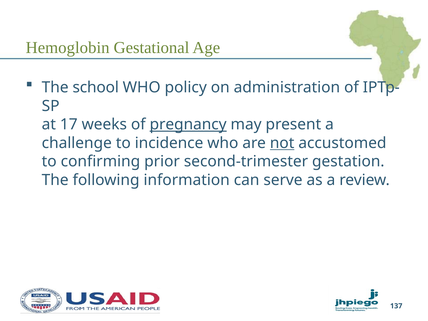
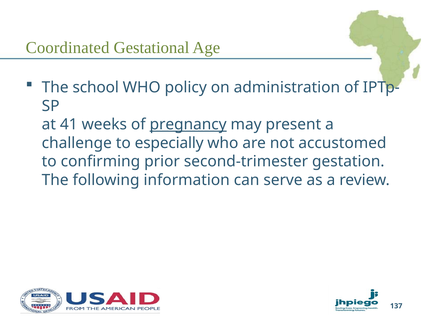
Hemoglobin: Hemoglobin -> Coordinated (68, 48)
17: 17 -> 41 (69, 124)
incidence: incidence -> especially (169, 143)
not underline: present -> none (282, 143)
